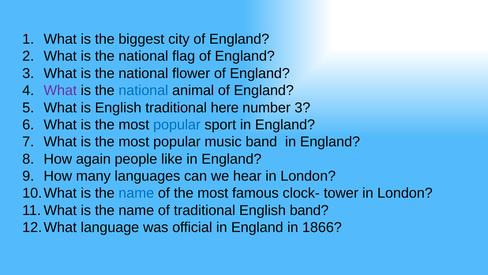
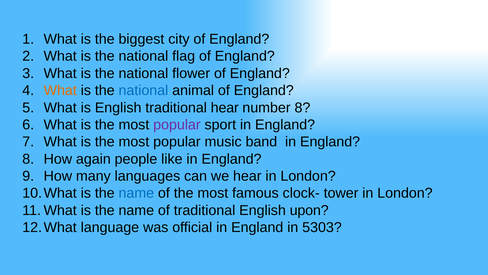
What colour: purple -> orange (60, 90)
traditional here: here -> hear (225, 107)
number 3: 3 -> 8 (302, 107)
popular colour: blue -> purple (177, 125)
English band: band -> upon (309, 210)
1866: 1866 -> 5303 (322, 227)
